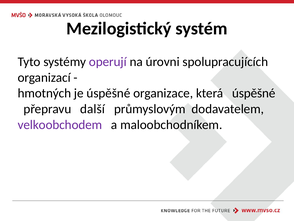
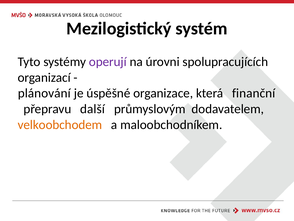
hmotných: hmotných -> plánování (44, 93)
která úspěšné: úspěšné -> finanční (254, 93)
velkoobchodem colour: purple -> orange (60, 124)
